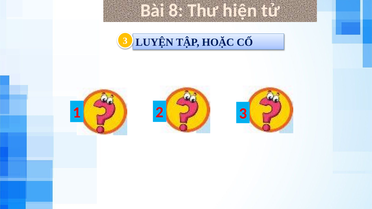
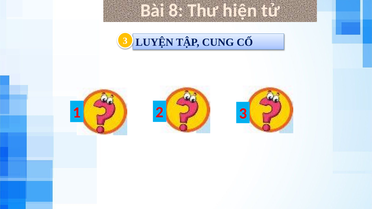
HOẶC: HOẶC -> CUNG (218, 42)
